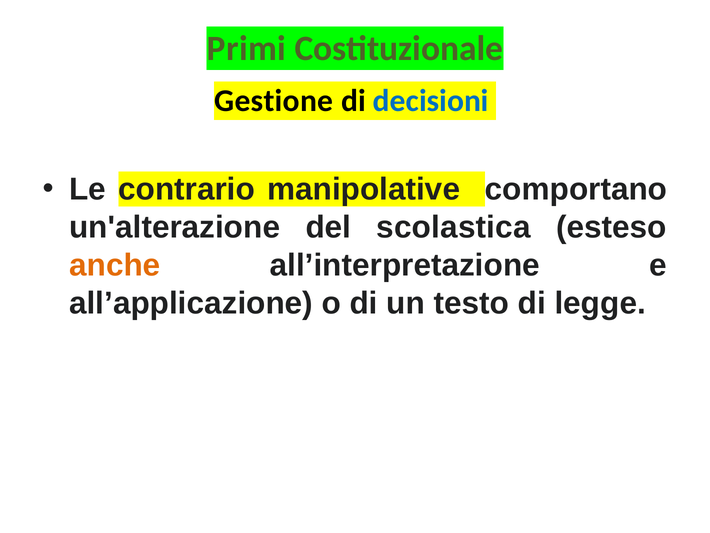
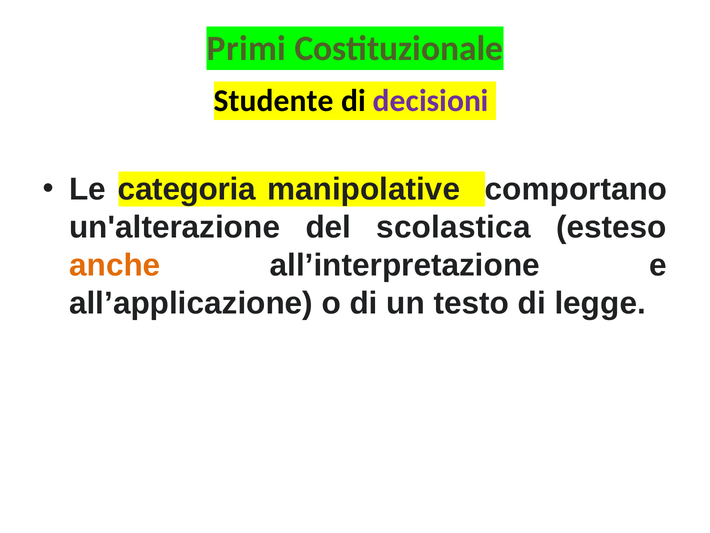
Gestione: Gestione -> Studente (274, 101)
decisioni colour: blue -> purple (431, 101)
contrario: contrario -> categoria (187, 189)
